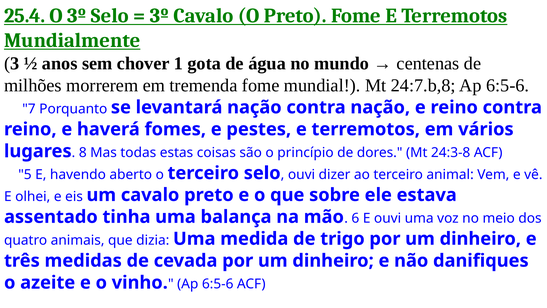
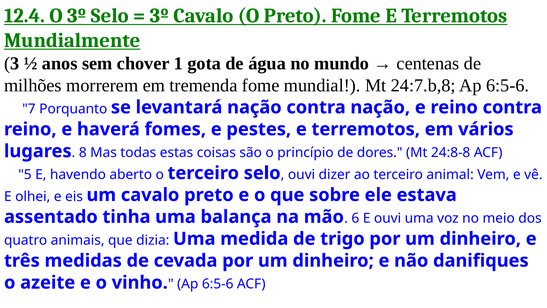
25.4: 25.4 -> 12.4 (24, 16)
24:3-8: 24:3-8 -> 24:8-8 (451, 153)
